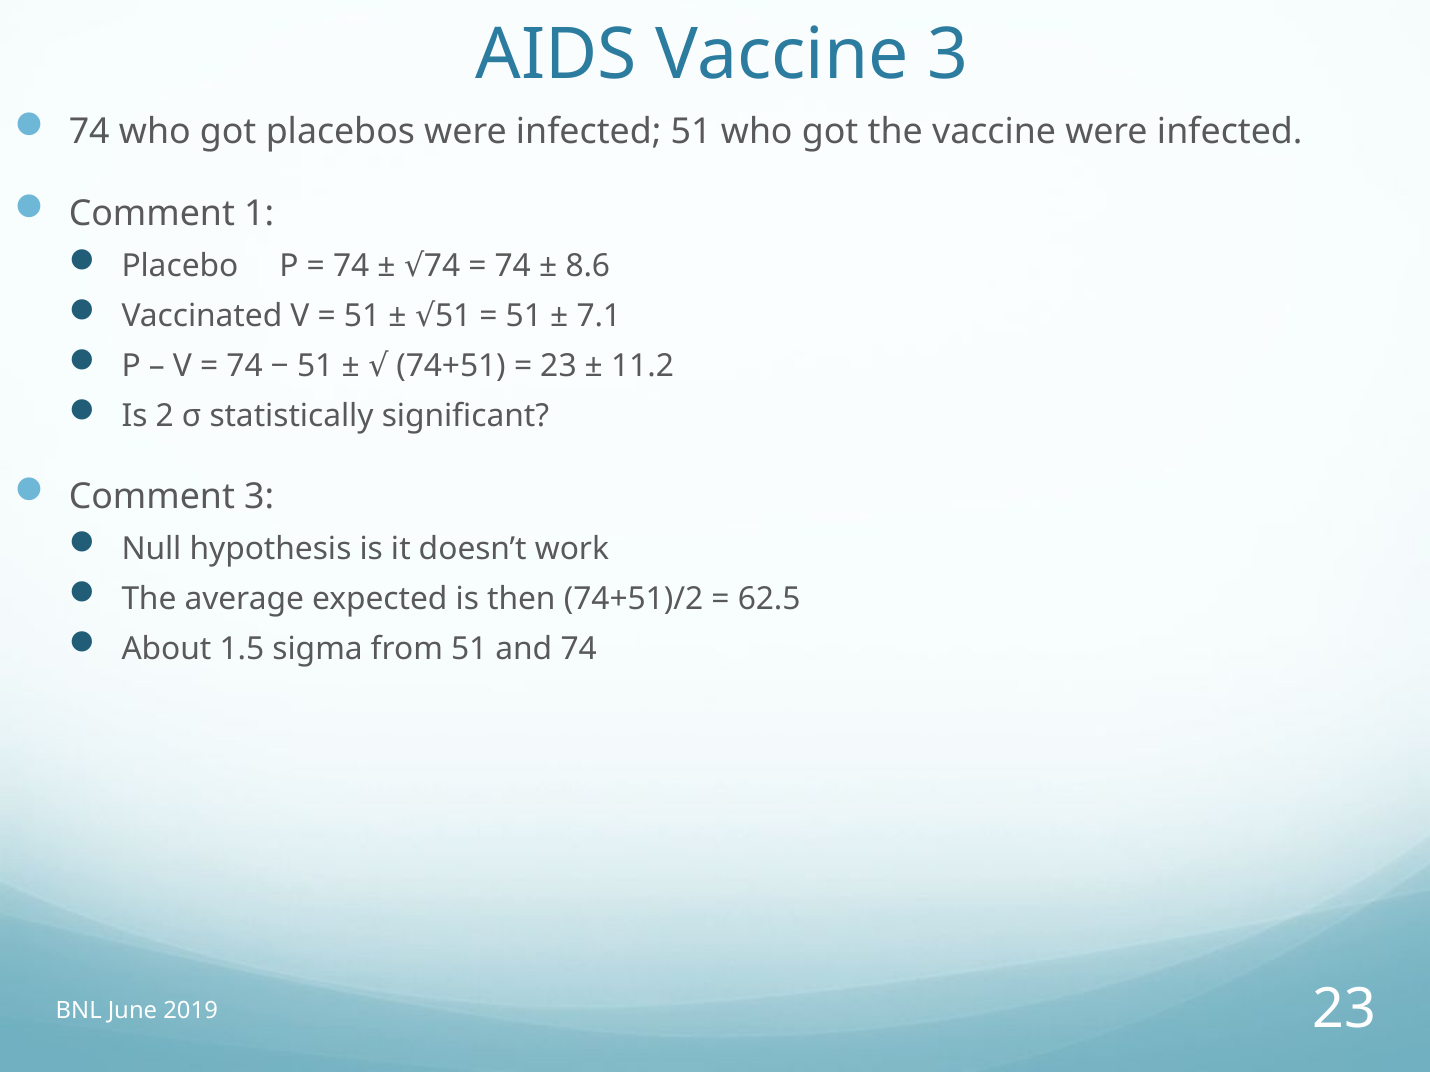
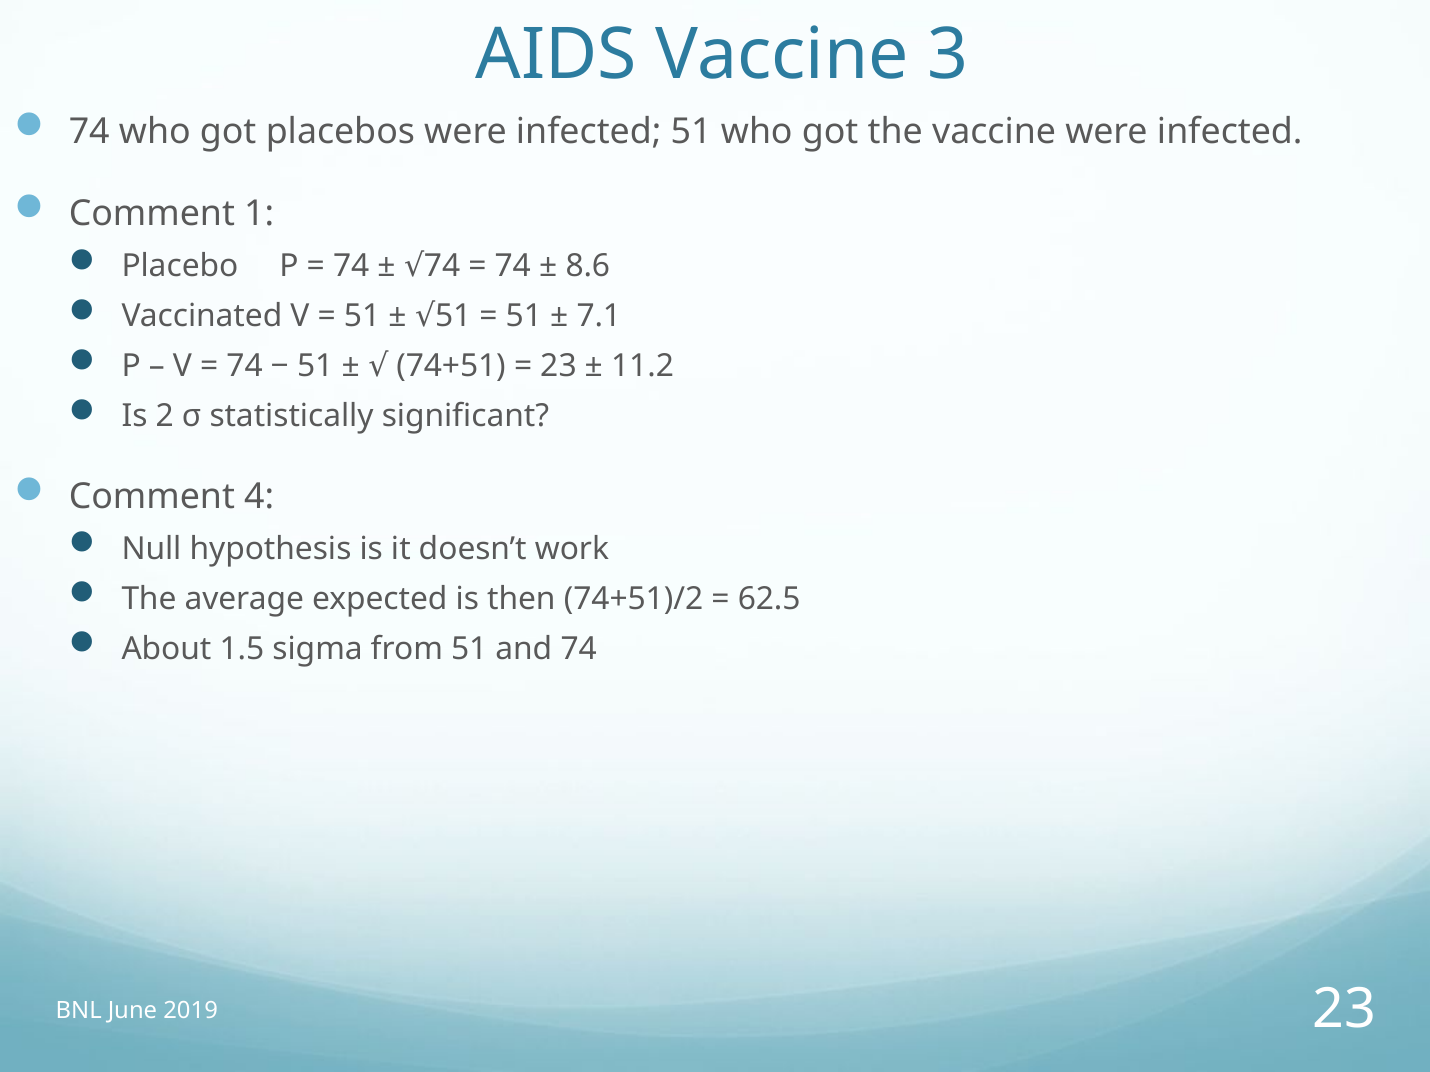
Comment 3: 3 -> 4 (259, 497)
